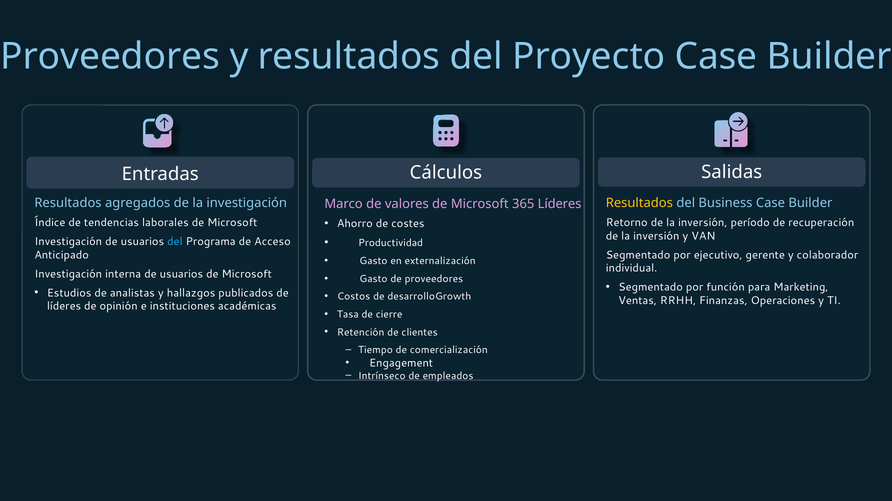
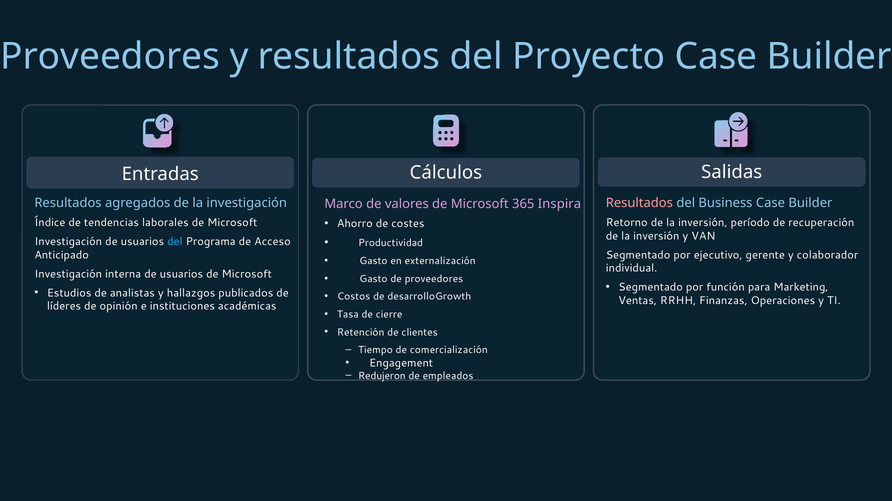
Resultados colour: yellow -> pink (639, 203)
365 Líderes: Líderes -> Inspira (559, 204)
Intrínseco: Intrínseco -> Redujeron (382, 376)
